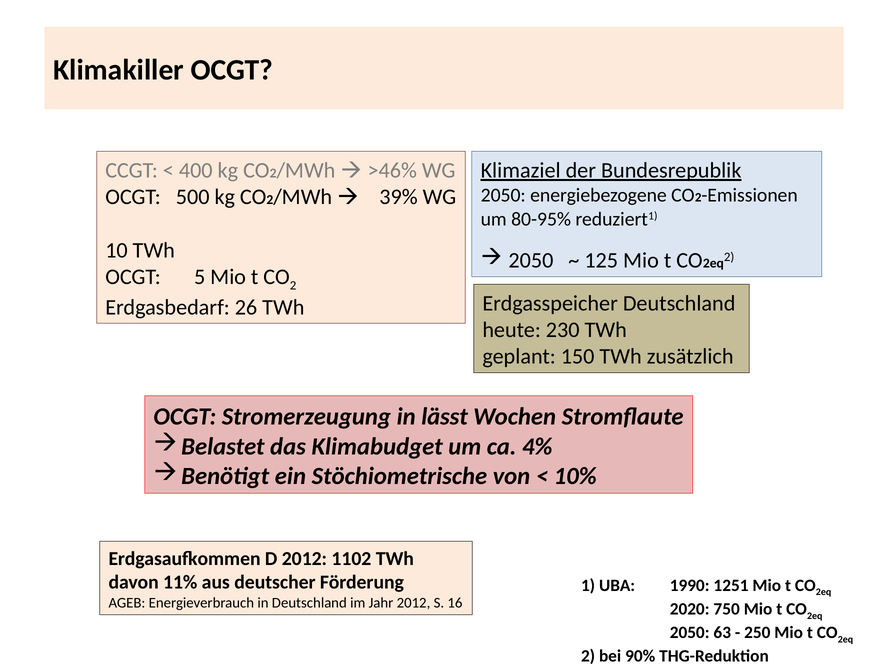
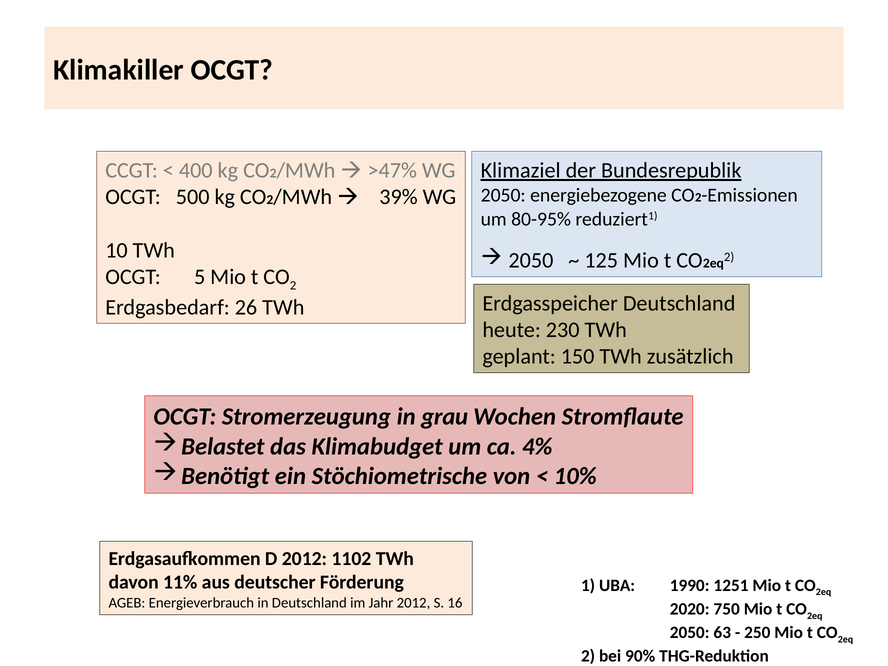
>46%: >46% -> >47% (392, 170)
lässt: lässt -> grau (445, 417)
